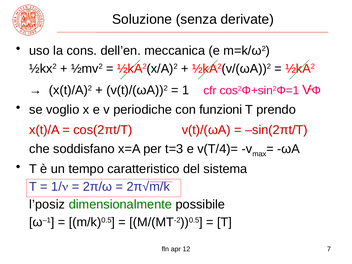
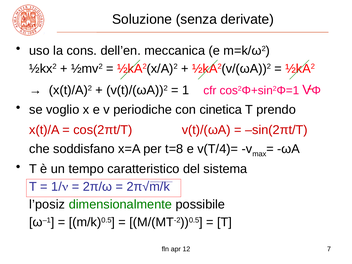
funzioni: funzioni -> cinetica (221, 110)
t=3: t=3 -> t=8 (174, 149)
